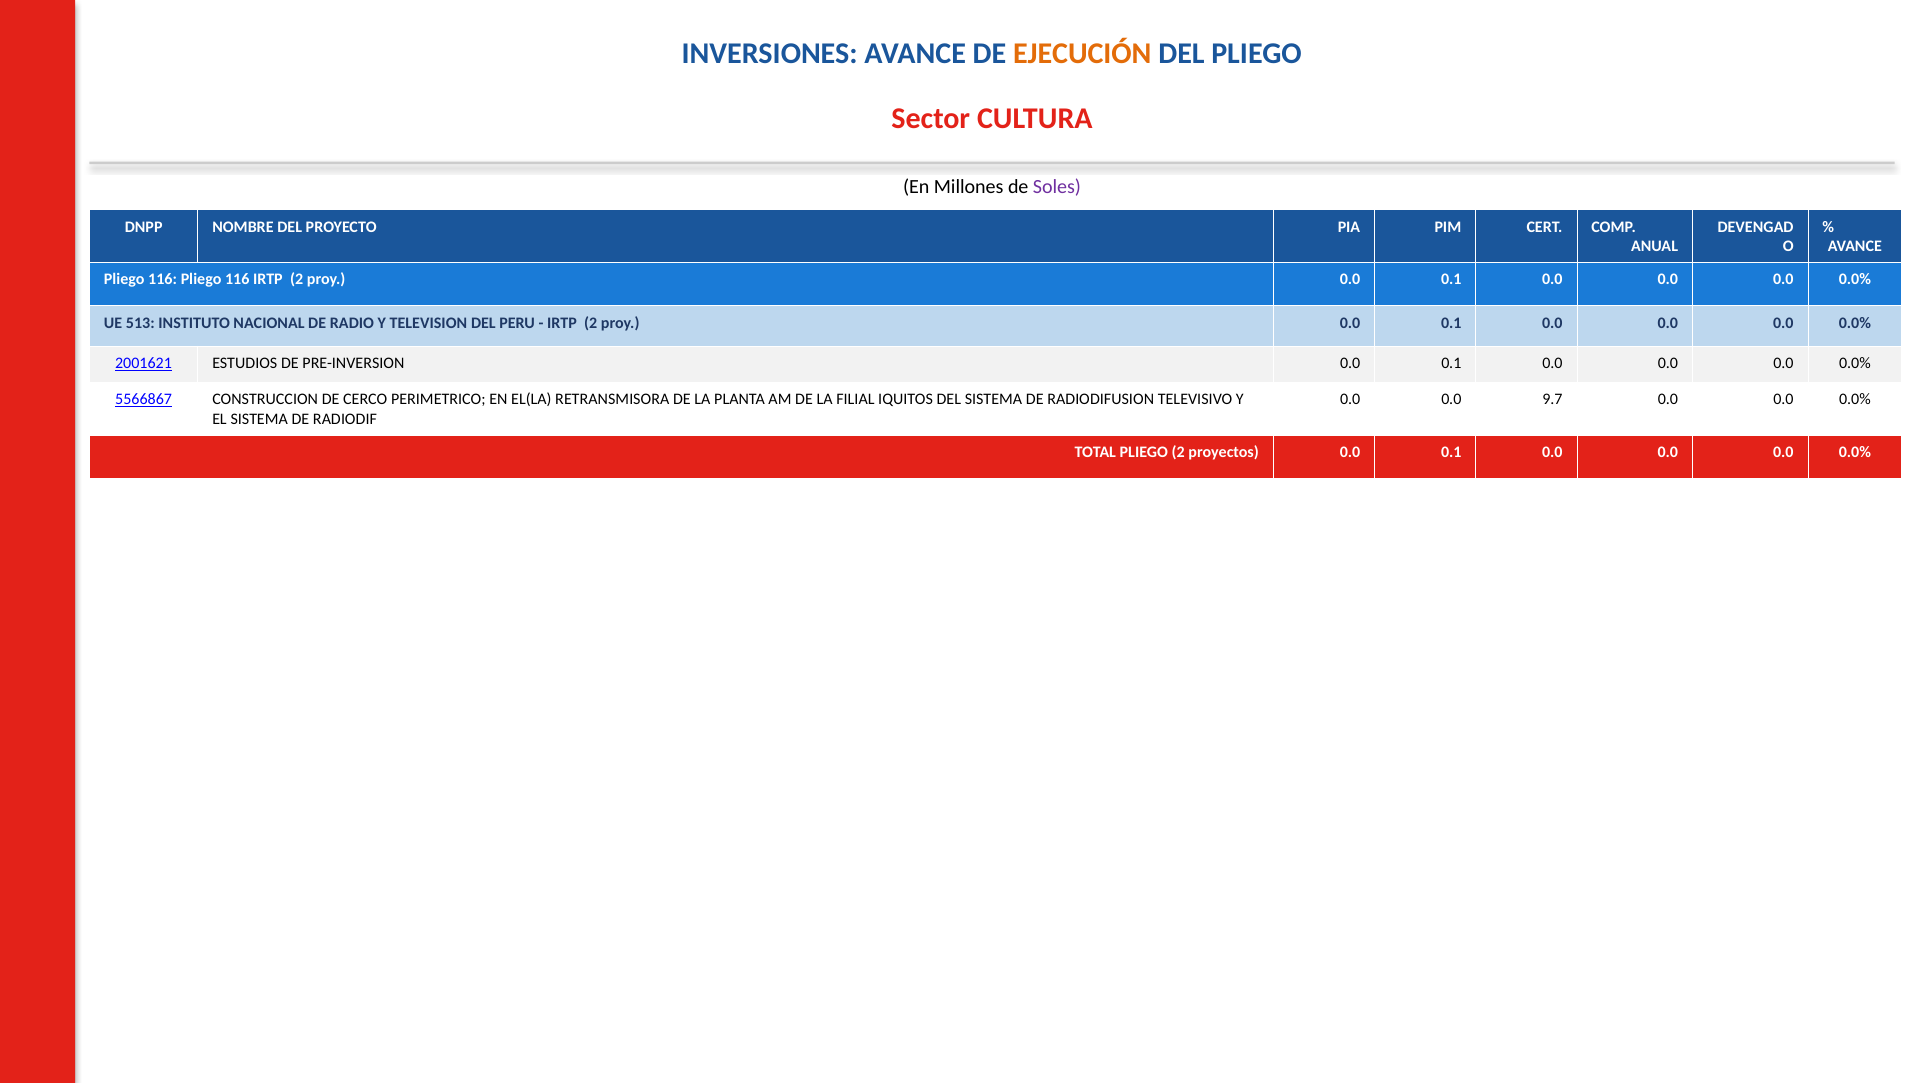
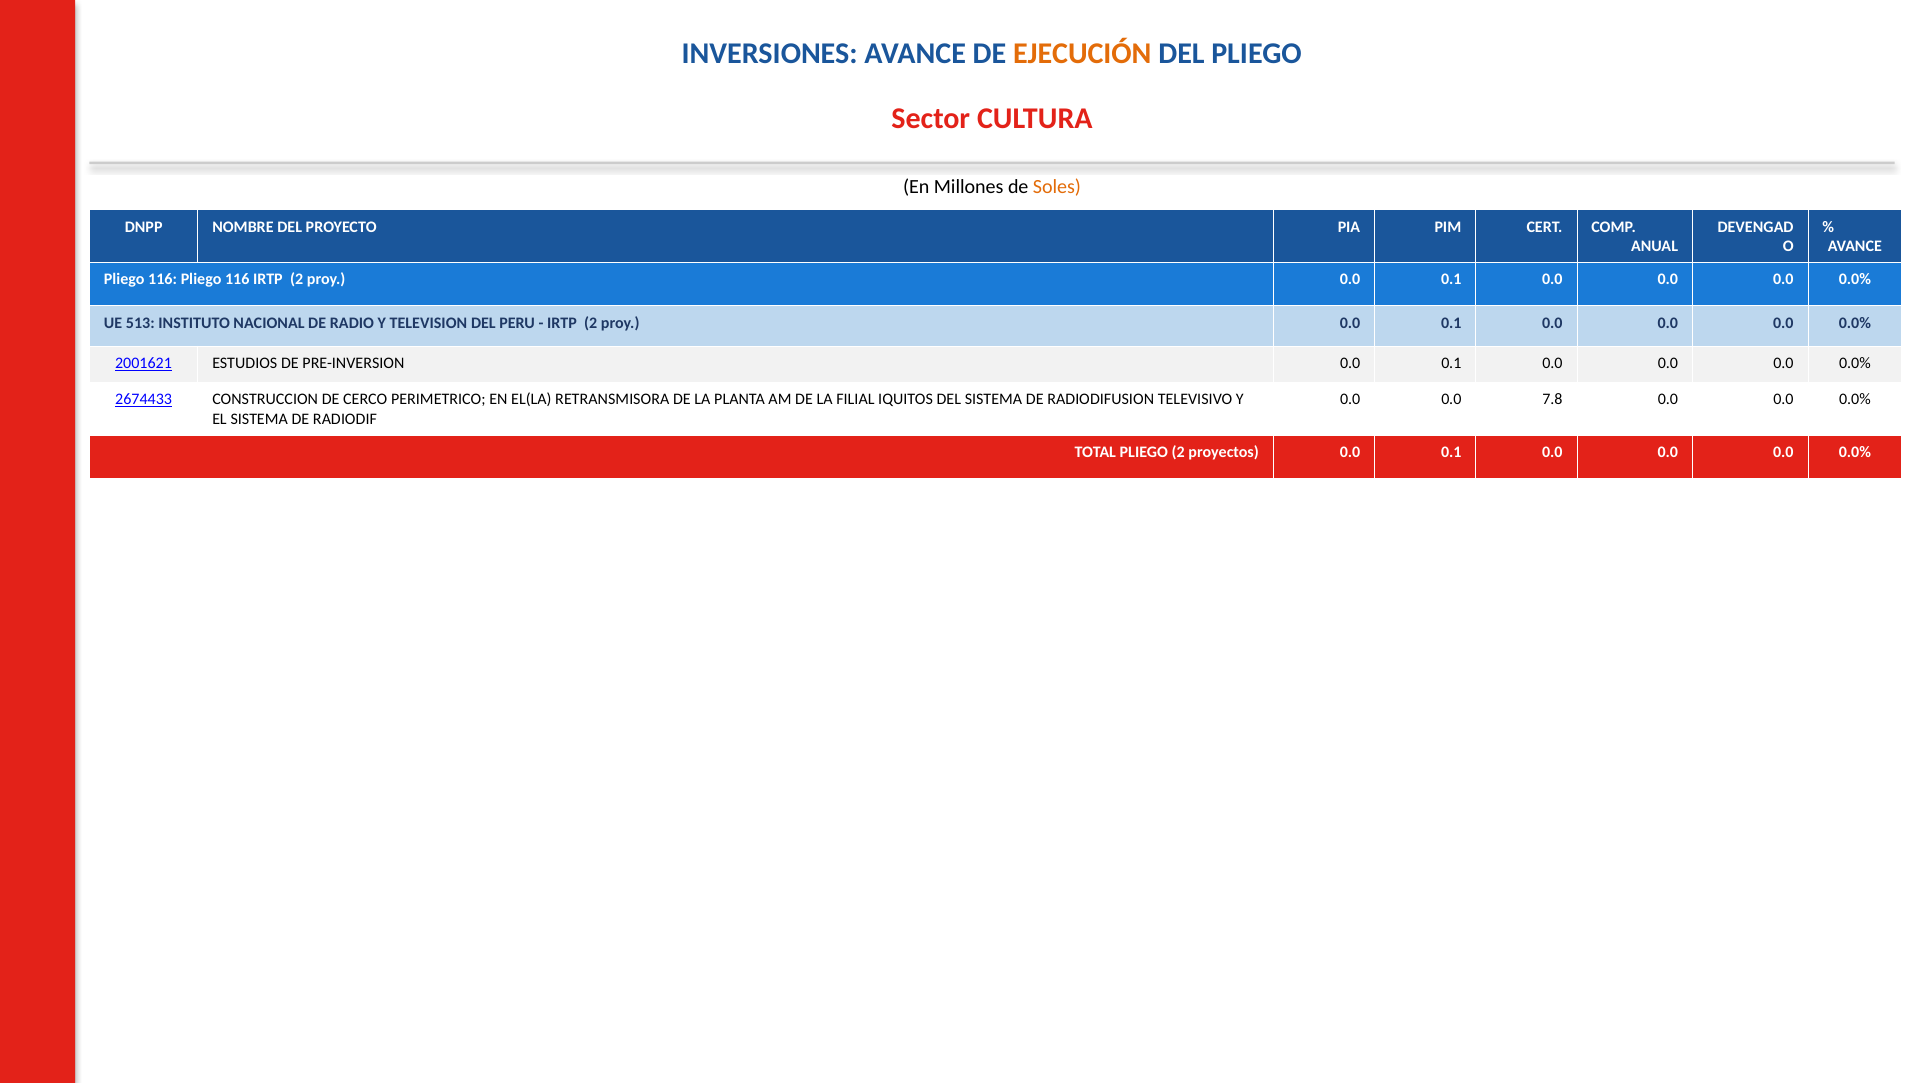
Soles colour: purple -> orange (1057, 187)
5566867: 5566867 -> 2674433 (144, 400)
9.7: 9.7 -> 7.8 (1552, 400)
